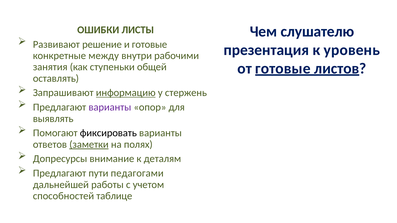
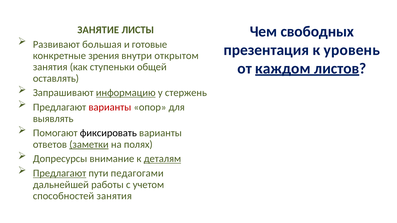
слушателю: слушателю -> свободных (317, 31)
ОШИБКИ: ОШИБКИ -> ЗАНЯТИЕ (98, 30)
решение: решение -> большая (102, 44)
между: между -> зрения (104, 56)
рабочими: рабочими -> открытом (177, 56)
от готовые: готовые -> каждом (283, 69)
варианты colour: purple -> red (110, 107)
деталям underline: none -> present (162, 159)
Предлагают underline: none -> present (60, 174)
способностей таблице: таблице -> занятия (114, 196)
